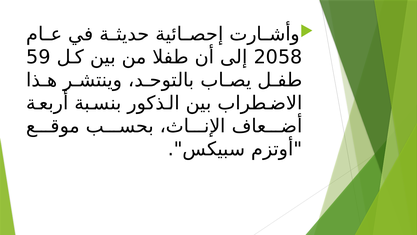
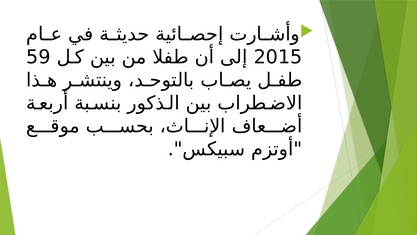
2058: 2058 -> 2015 (278, 57)
